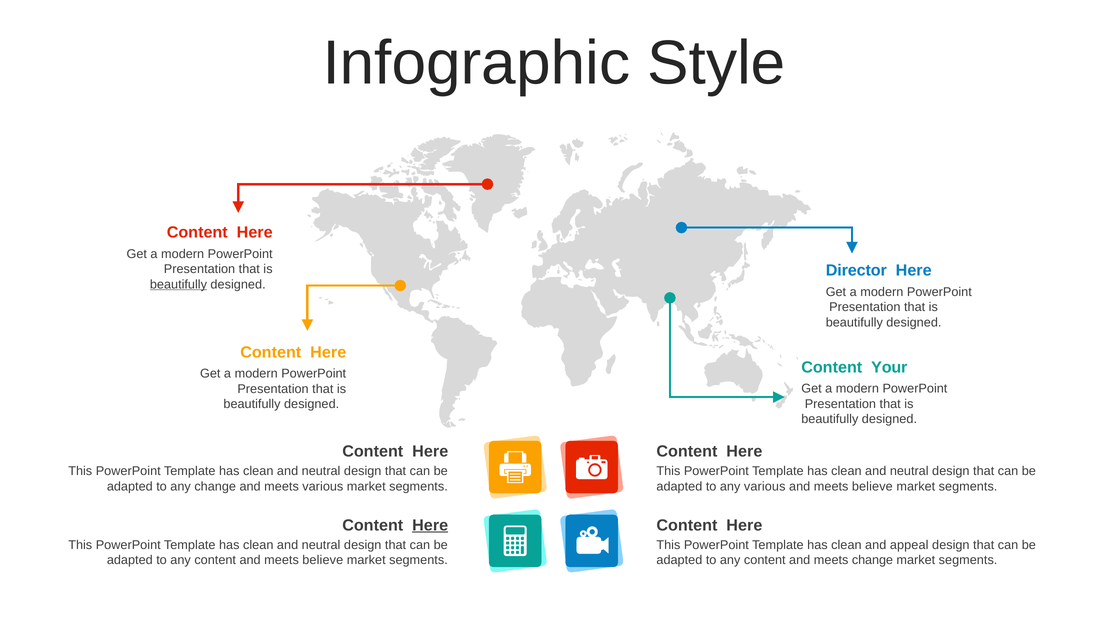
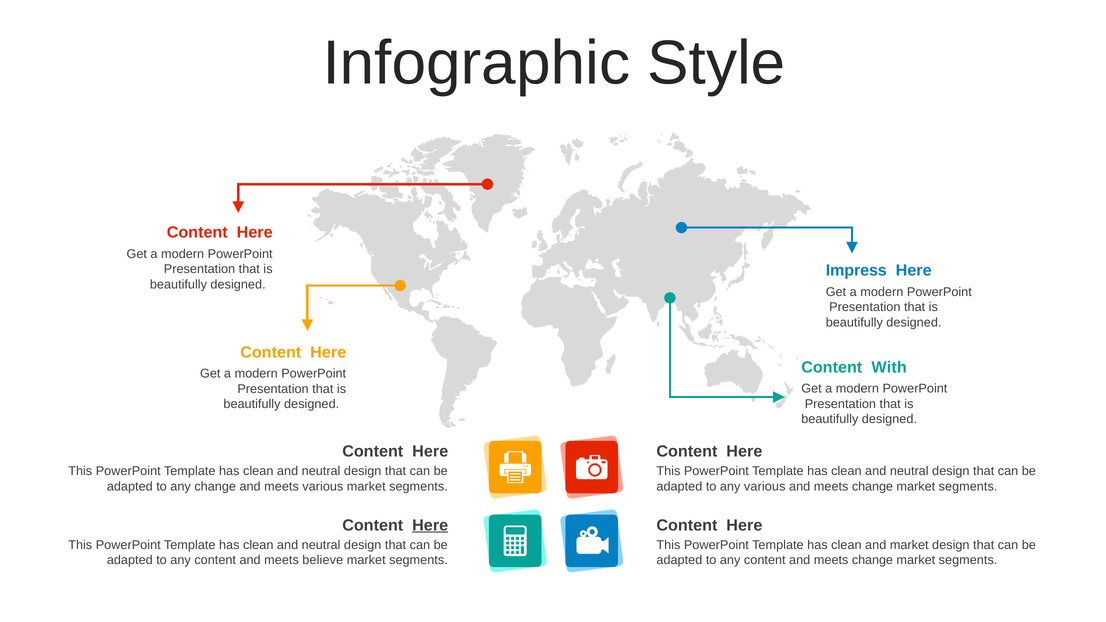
Director: Director -> Impress (856, 271)
beautifully underline: present -> none (178, 284)
Your: Your -> With (889, 367)
believe: believe -> change (872, 487)
and appeal: appeal -> market (909, 545)
